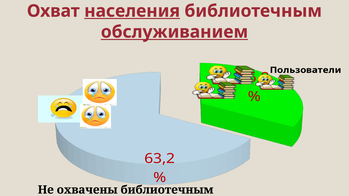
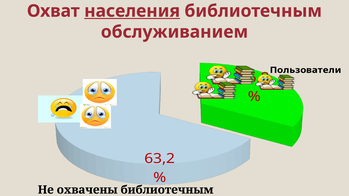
обслуживанием underline: present -> none (174, 32)
